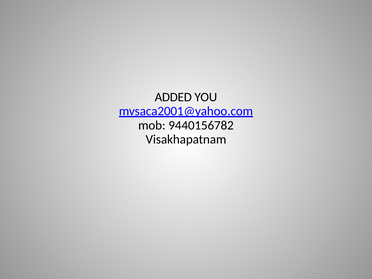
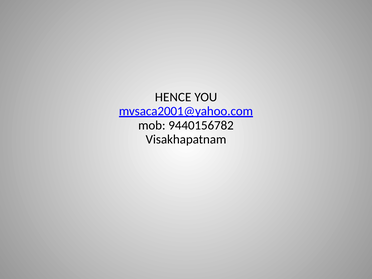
ADDED: ADDED -> HENCE (173, 97)
